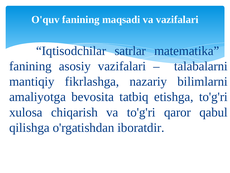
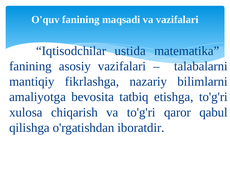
satrlar: satrlar -> ustidа (130, 51)
